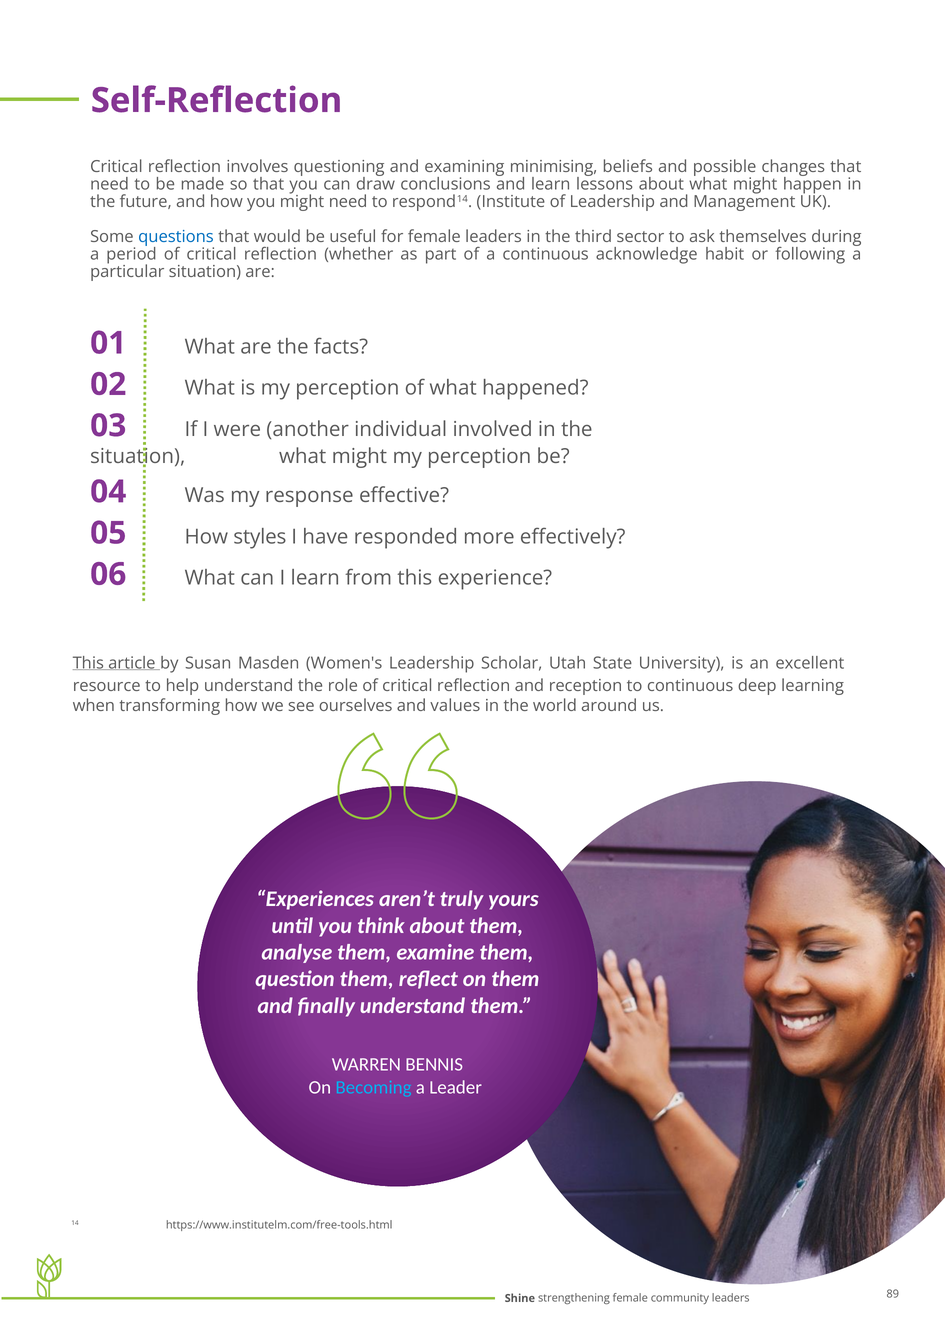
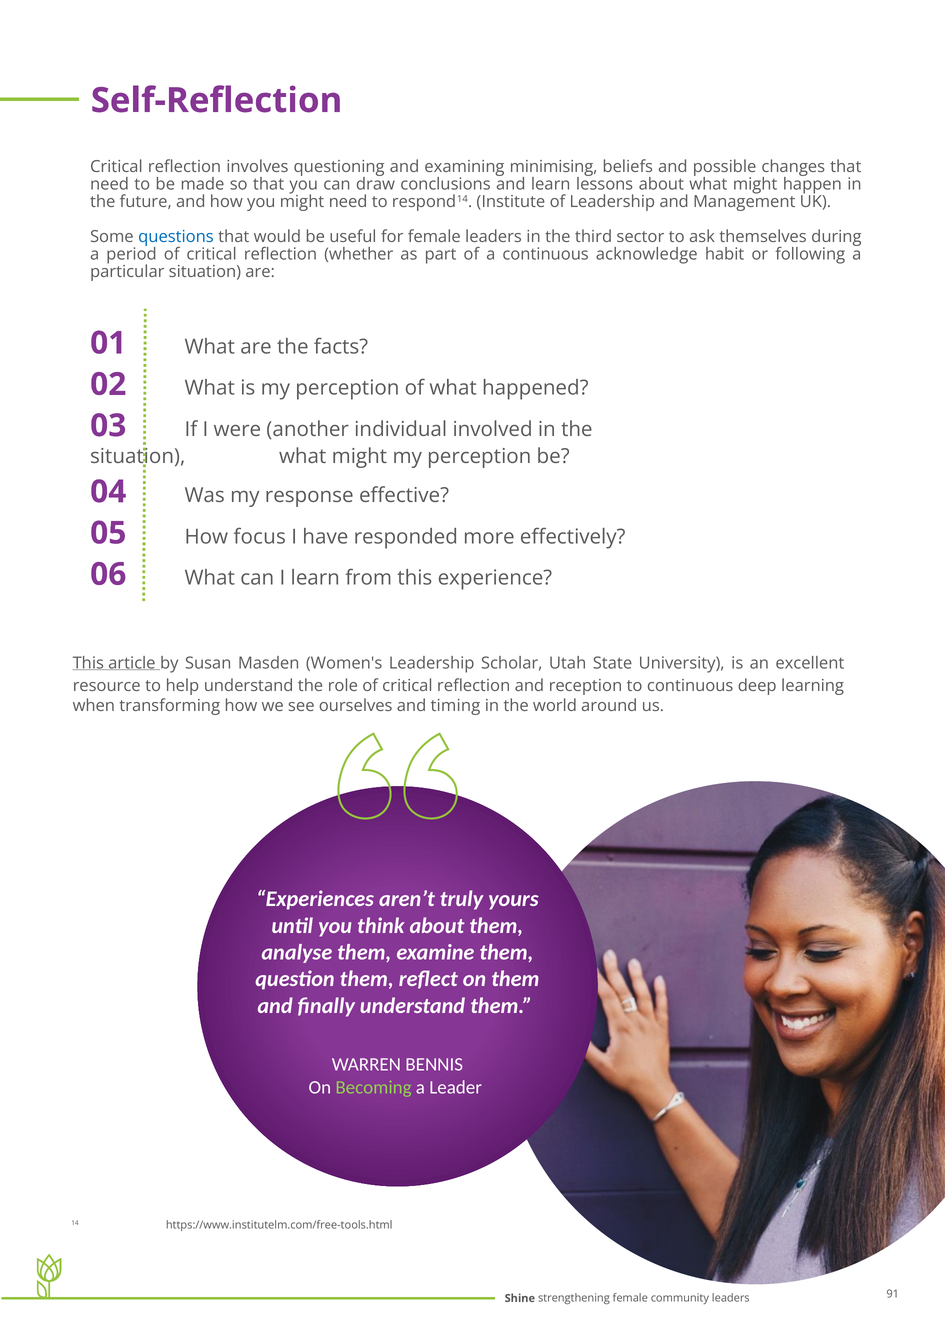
styles: styles -> focus (260, 537)
values: values -> timing (455, 706)
Becoming colour: light blue -> light green (374, 1088)
89: 89 -> 91 (893, 1295)
